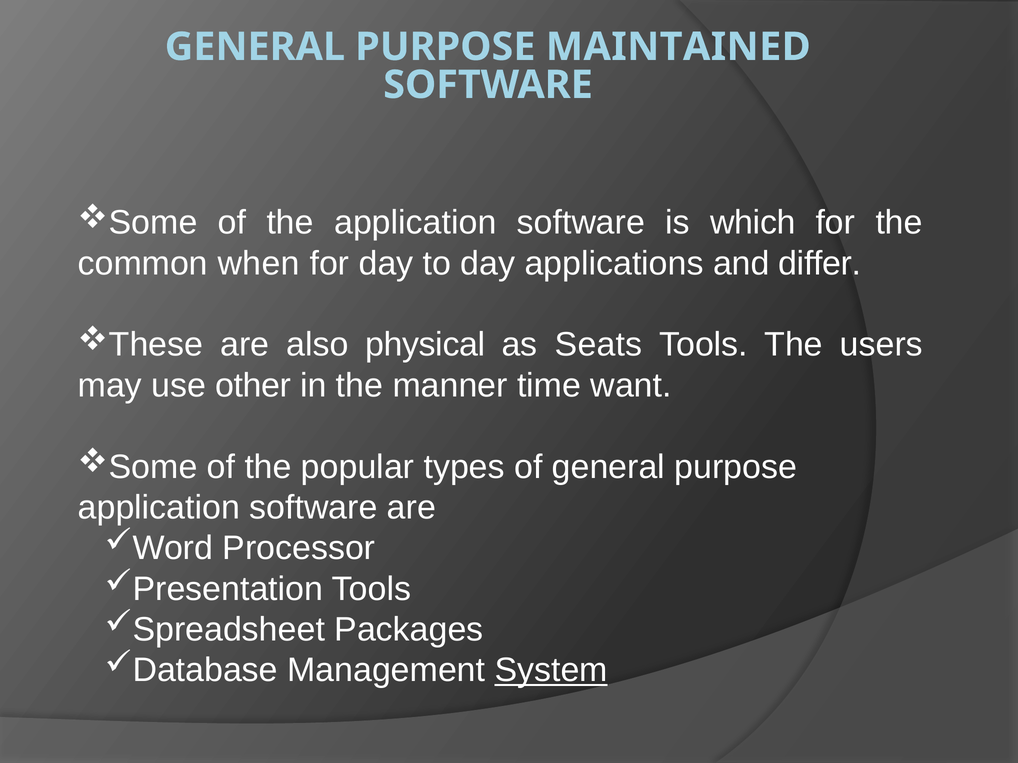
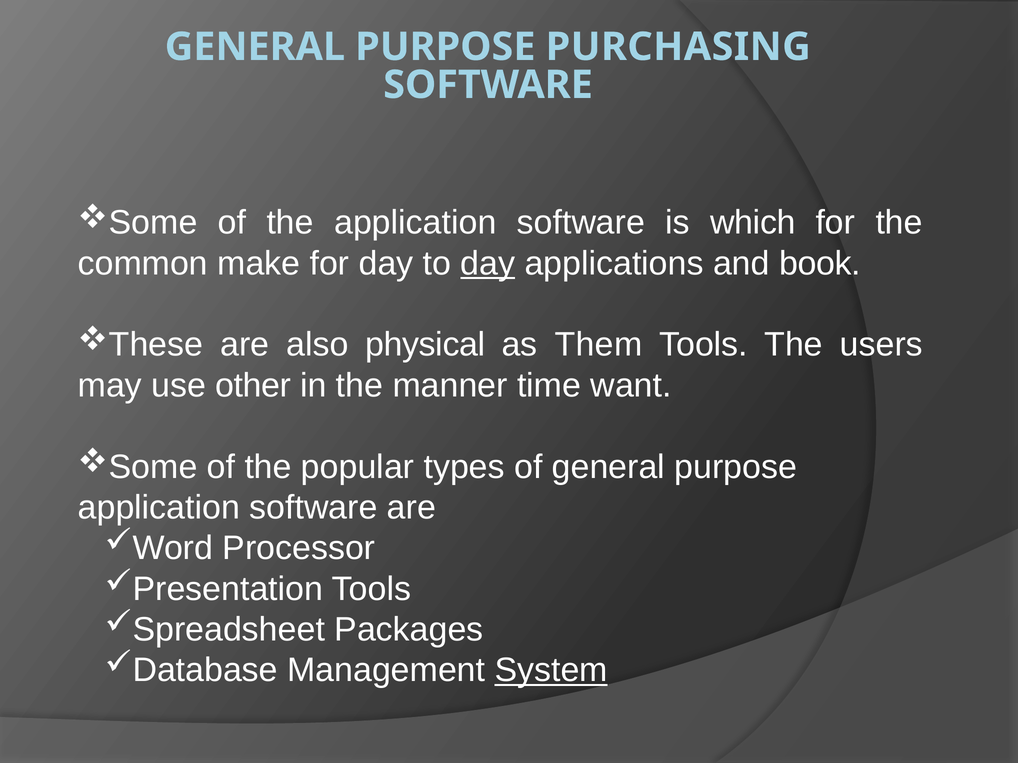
MAINTAINED: MAINTAINED -> PURCHASING (678, 47)
when: when -> make (259, 264)
day underline: none -> present (488, 264)
differ: differ -> book (820, 264)
Seats: Seats -> Them (598, 345)
